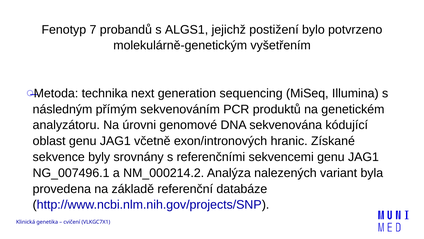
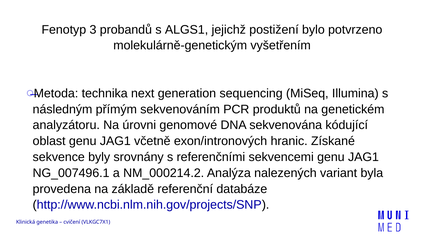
7: 7 -> 3 (93, 30)
